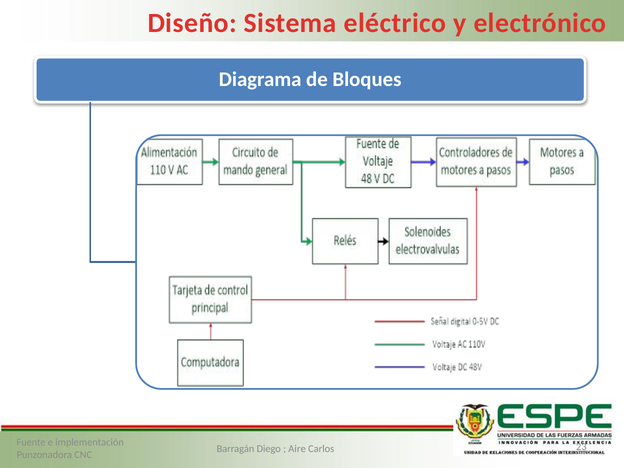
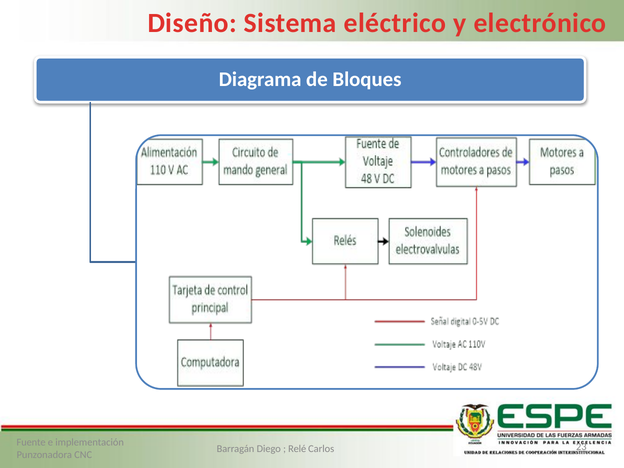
Aire: Aire -> Relé (297, 449)
